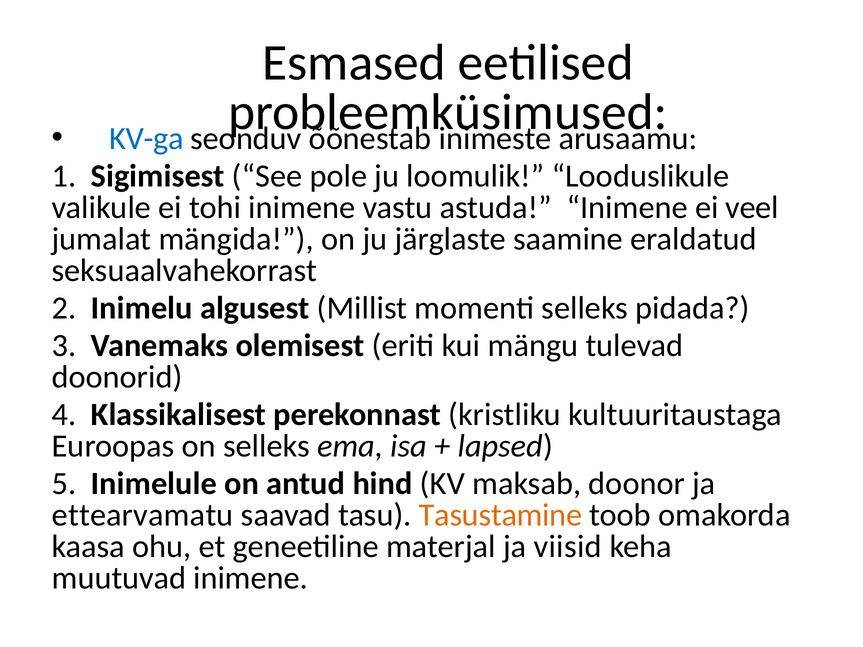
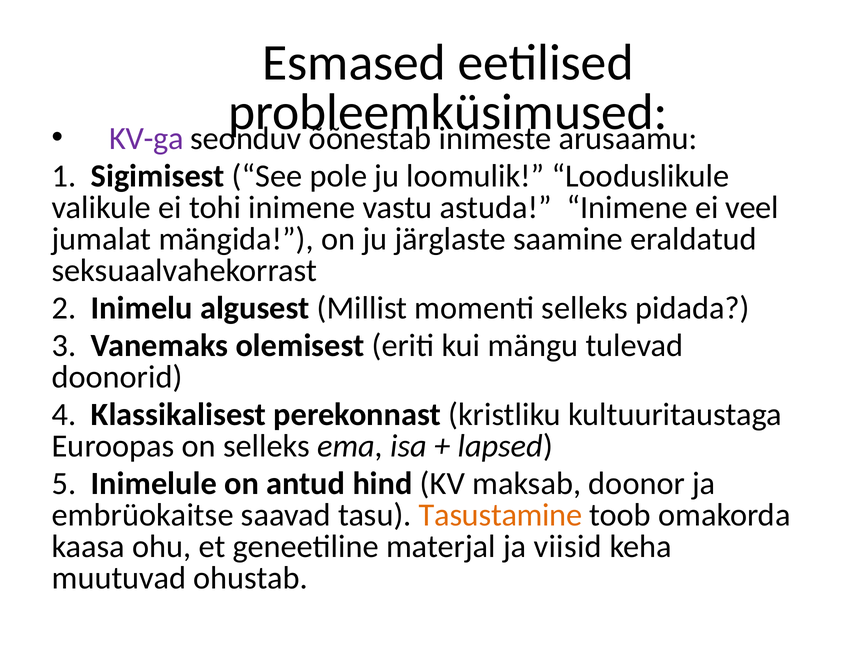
KV-ga colour: blue -> purple (146, 139)
ettearvamatu: ettearvamatu -> embrüokaitse (143, 515)
muutuvad inimene: inimene -> ohustab (251, 578)
